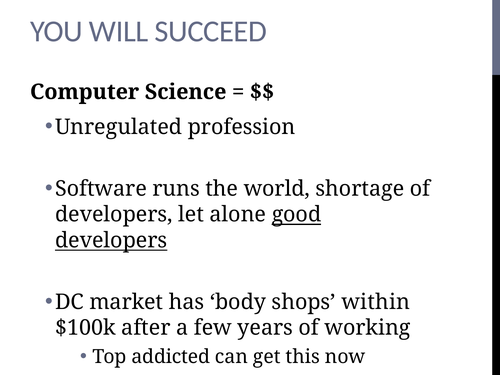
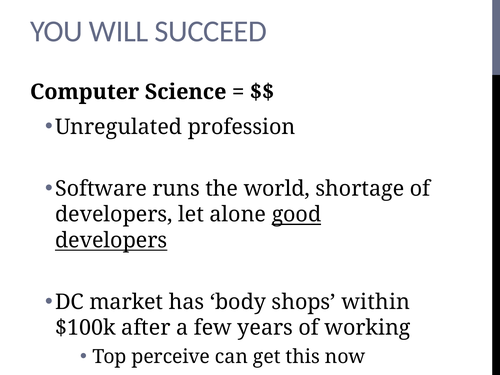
addicted: addicted -> perceive (171, 357)
